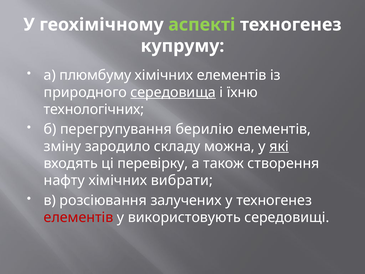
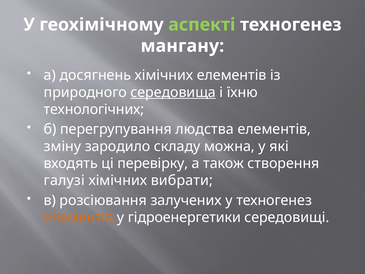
купруму: купруму -> мангану (182, 46)
плюмбуму: плюмбуму -> досягнень (95, 75)
берилію: берилію -> людства (205, 129)
які underline: present -> none (279, 146)
нафту: нафту -> галузі (64, 180)
елементів colour: red -> orange (79, 217)
використовують: використовують -> гідроенергетики (184, 217)
